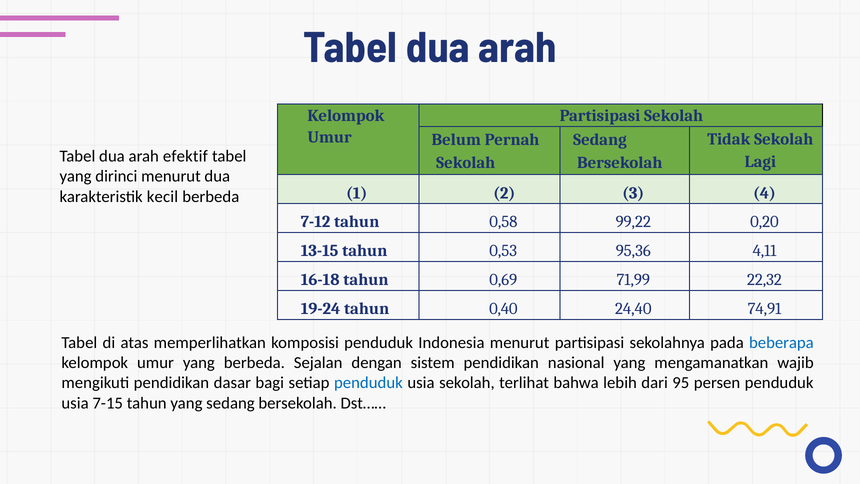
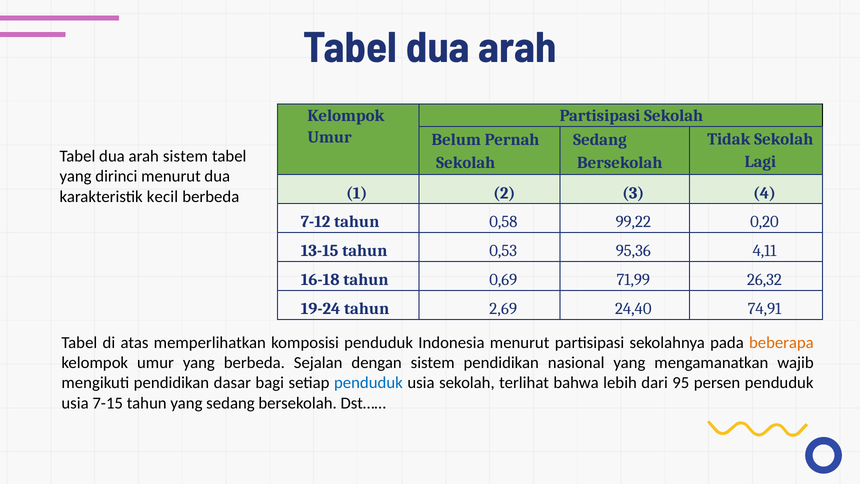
arah efektif: efektif -> sistem (185, 156)
22,32: 22,32 -> 26,32 (764, 280)
0,40: 0,40 -> 2,69 (503, 309)
beberapa colour: blue -> orange (781, 343)
